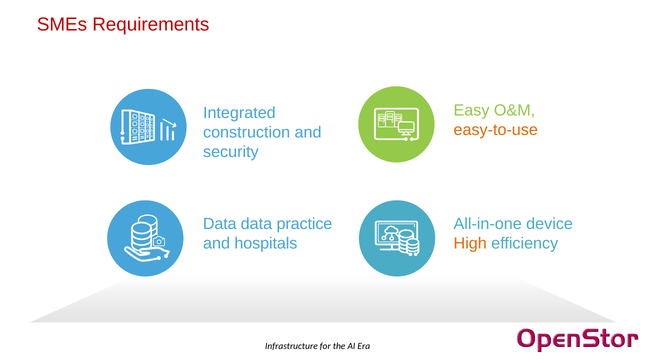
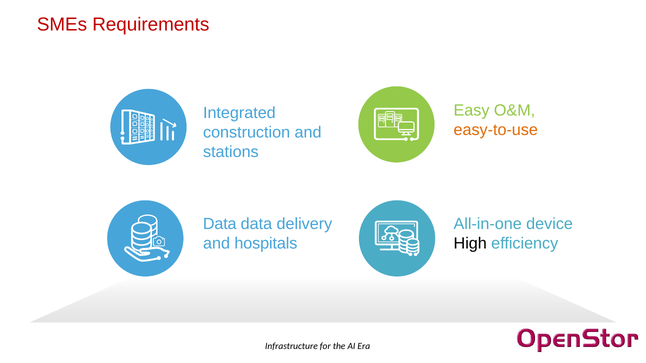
security: security -> stations (231, 152)
practice: practice -> delivery (304, 224)
High colour: orange -> black (470, 244)
